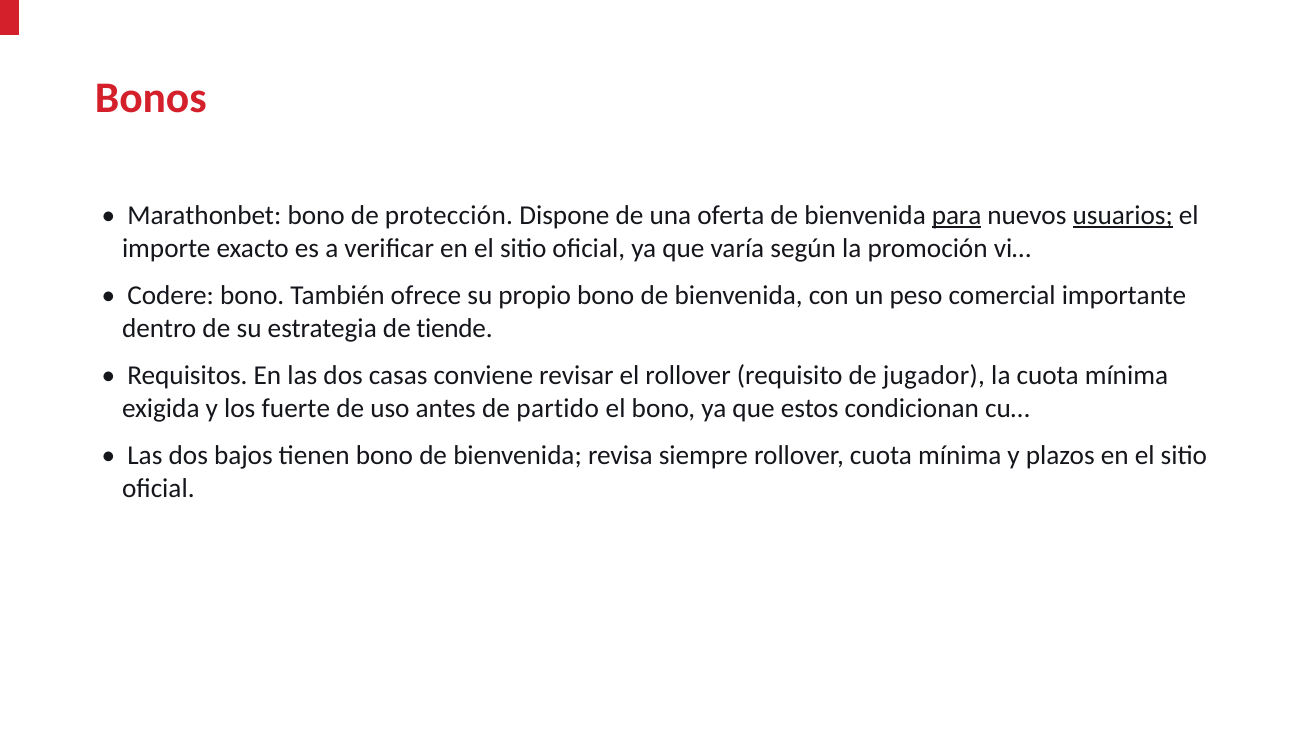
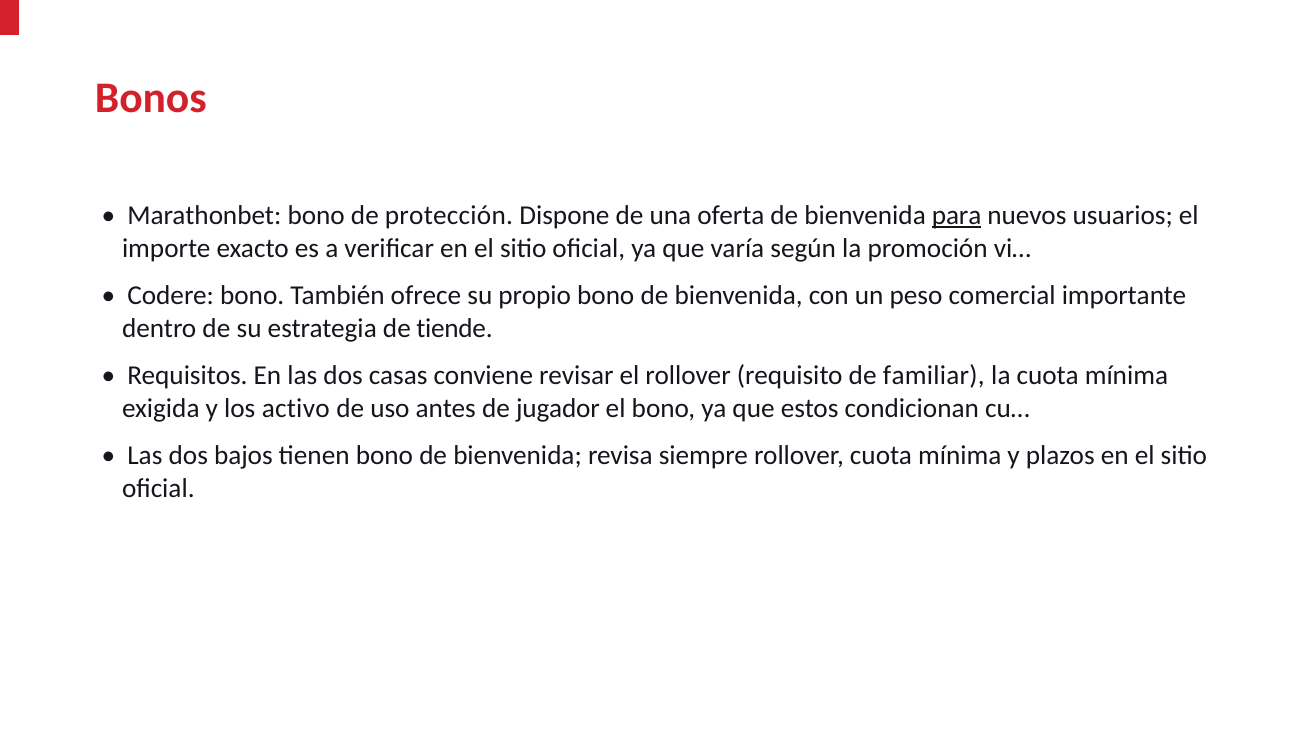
usuarios underline: present -> none (1123, 215)
jugador: jugador -> familiar (934, 375)
fuerte: fuerte -> activo (296, 408)
partido: partido -> jugador (558, 408)
